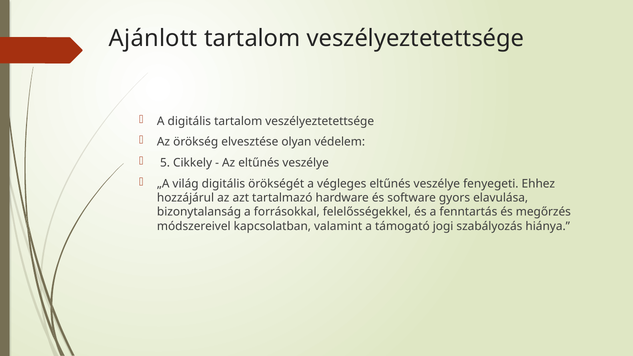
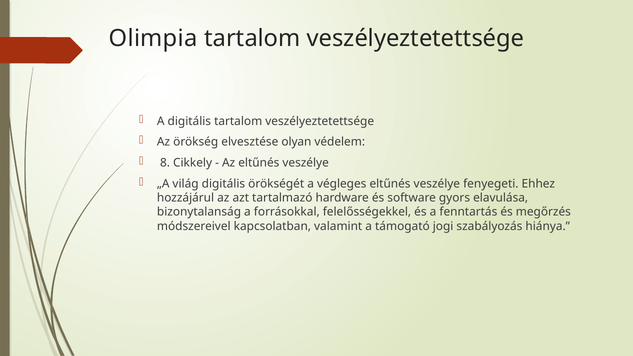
Ajánlott: Ajánlott -> Olimpia (153, 39)
5: 5 -> 8 (165, 163)
